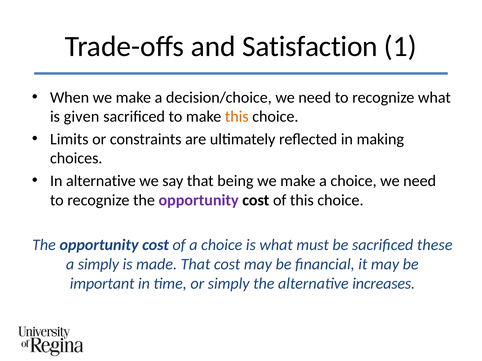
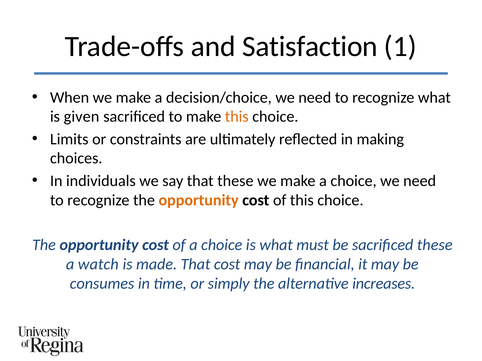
In alternative: alternative -> individuals (101, 181)
that being: being -> these (235, 181)
opportunity colour: purple -> orange (199, 200)
a simply: simply -> watch (98, 265)
important: important -> consumes (102, 284)
